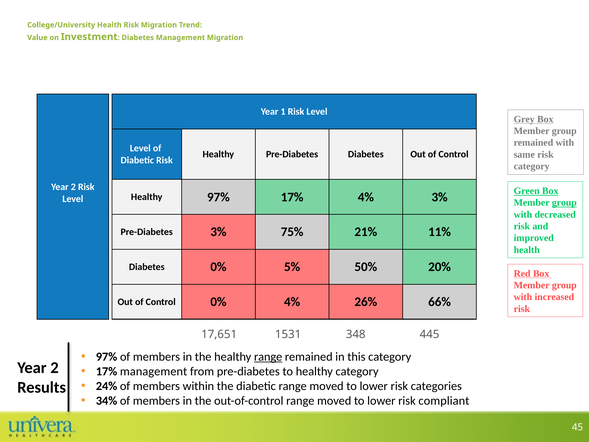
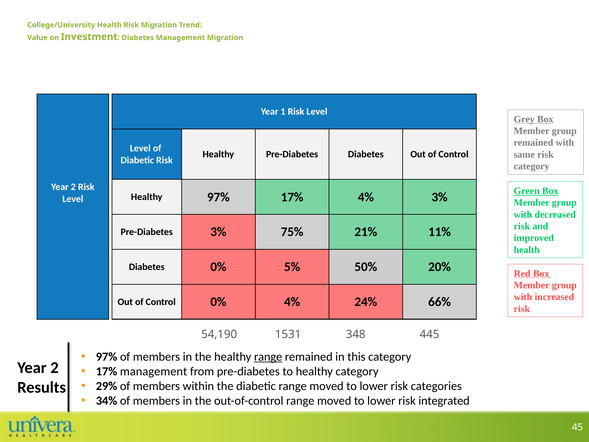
group underline: present -> none (564, 203)
26%: 26% -> 24% (366, 302)
17,651: 17,651 -> 54,190 (219, 334)
24%: 24% -> 29% (107, 386)
compliant: compliant -> integrated (444, 401)
